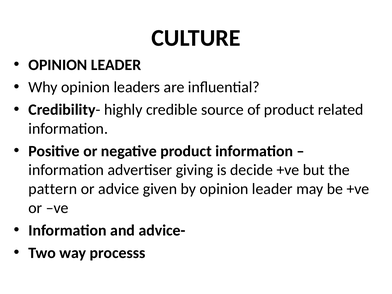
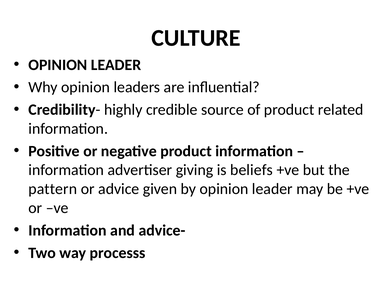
decide: decide -> beliefs (252, 170)
